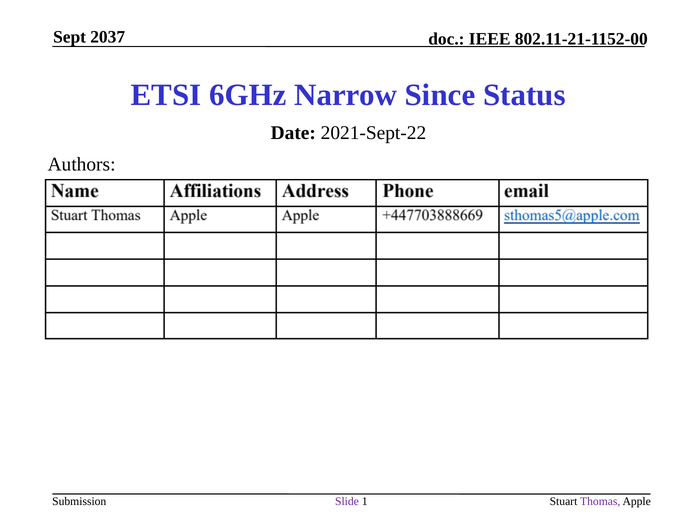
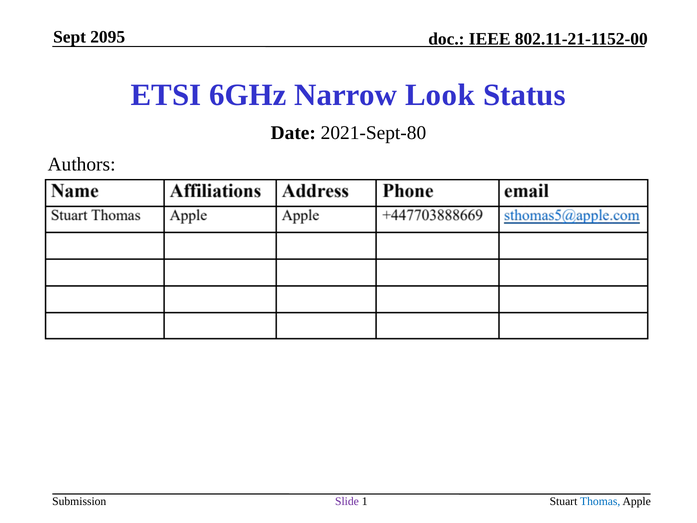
2037: 2037 -> 2095 (108, 37)
Since: Since -> Look (440, 95)
2021-Sept-22: 2021-Sept-22 -> 2021-Sept-80 (373, 133)
Thomas colour: purple -> blue (600, 501)
